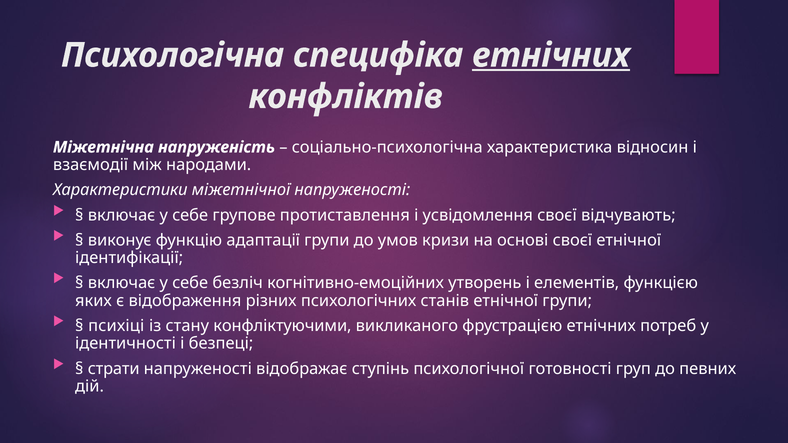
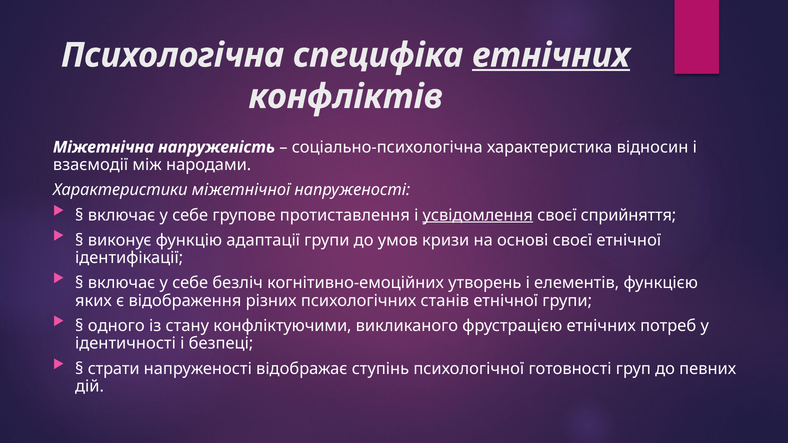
усвідомлення underline: none -> present (478, 215)
відчувають: відчувають -> сприйняття (628, 215)
психіці: психіці -> одного (116, 326)
